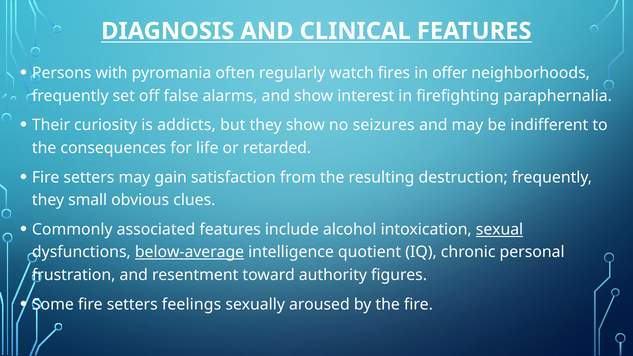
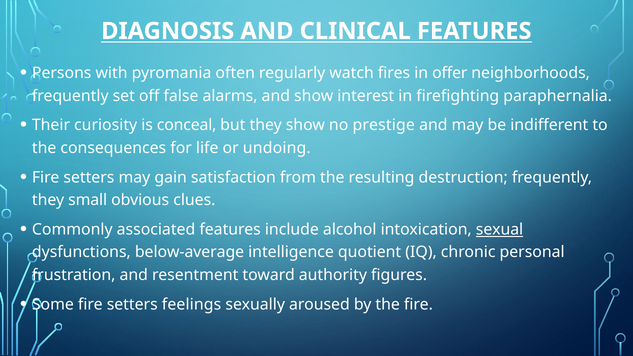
addicts: addicts -> conceal (187, 125)
seizures: seizures -> prestige (384, 125)
retarded: retarded -> undoing (277, 148)
below-average underline: present -> none (190, 252)
